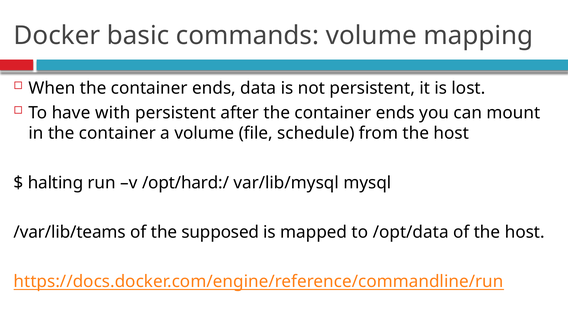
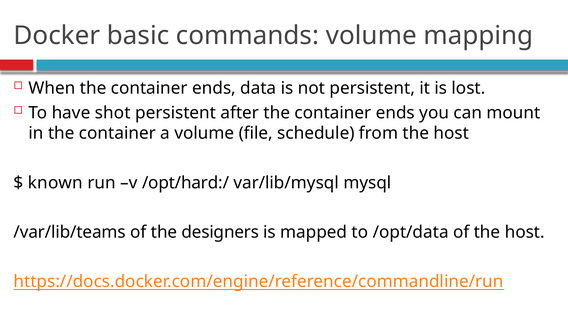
with: with -> shot (113, 113)
halting: halting -> known (55, 183)
supposed: supposed -> designers (220, 233)
